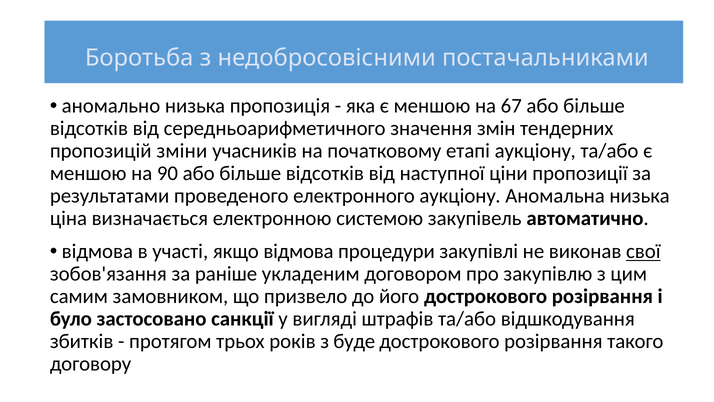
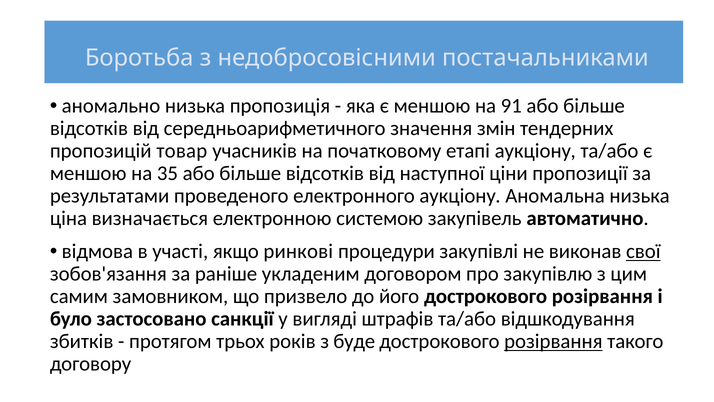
67: 67 -> 91 (511, 106)
зміни: зміни -> товар (182, 151)
90: 90 -> 35 (167, 173)
якщо відмова: відмова -> ринкові (298, 251)
розірвання underline: none -> present (553, 341)
